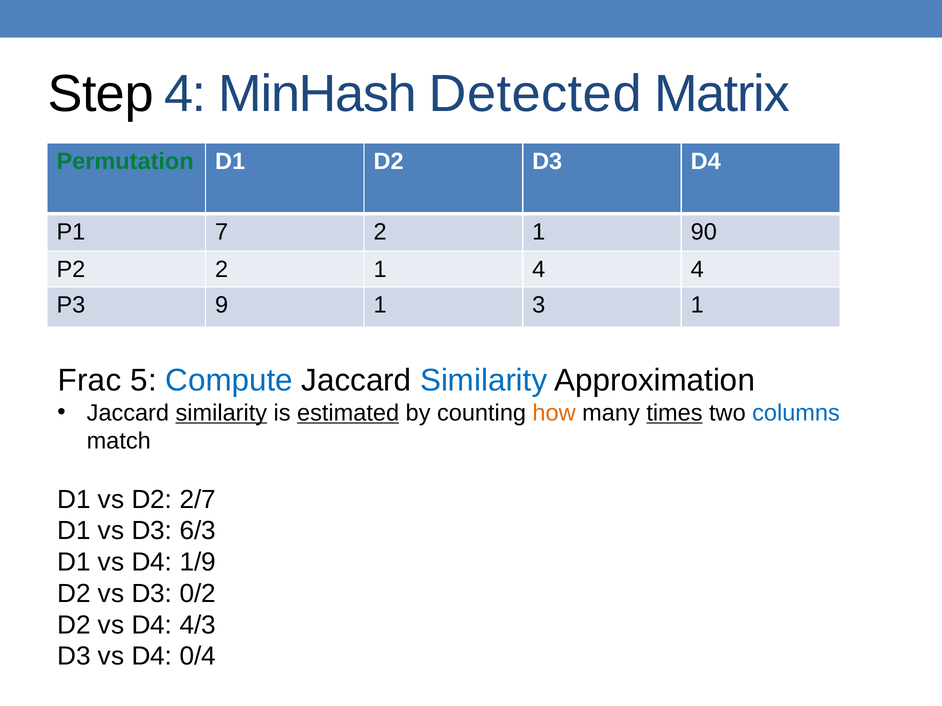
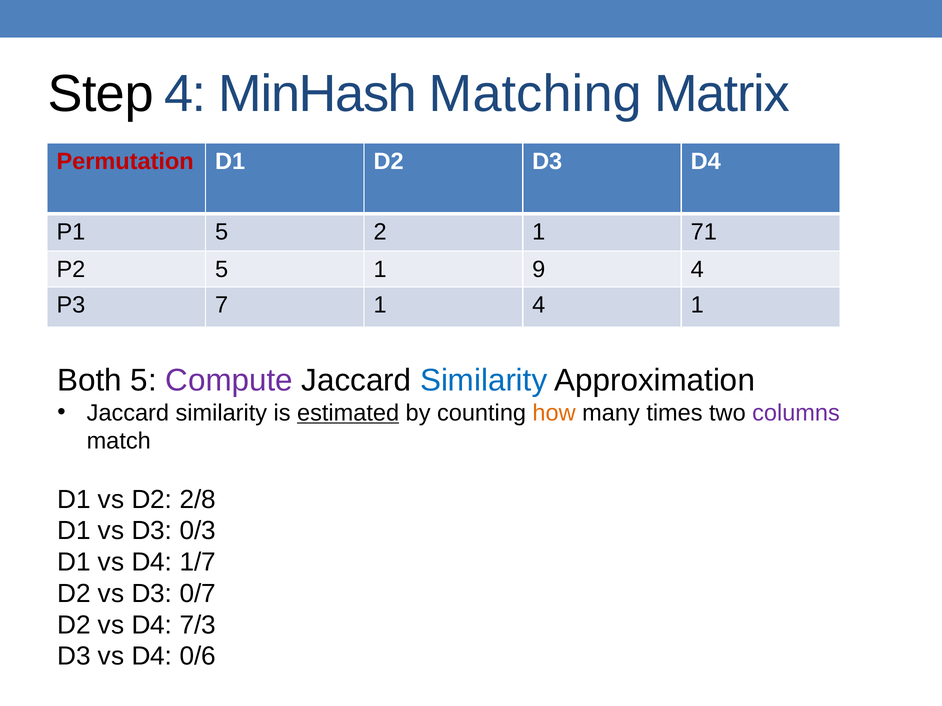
Detected: Detected -> Matching (535, 94)
Permutation colour: green -> red (125, 161)
P1 7: 7 -> 5 (222, 232)
90: 90 -> 71 (704, 232)
P2 2: 2 -> 5 (222, 269)
1 4: 4 -> 9 (539, 269)
9: 9 -> 7 (222, 305)
1 3: 3 -> 4 (539, 305)
Frac: Frac -> Both (90, 381)
Compute colour: blue -> purple (229, 381)
similarity underline: present -> none (221, 413)
times underline: present -> none (674, 413)
columns colour: blue -> purple (796, 413)
2/7: 2/7 -> 2/8 (198, 500)
6/3: 6/3 -> 0/3 (198, 531)
1/9: 1/9 -> 1/7 (198, 563)
0/2: 0/2 -> 0/7 (198, 594)
4/3: 4/3 -> 7/3 (198, 625)
0/4: 0/4 -> 0/6 (198, 657)
